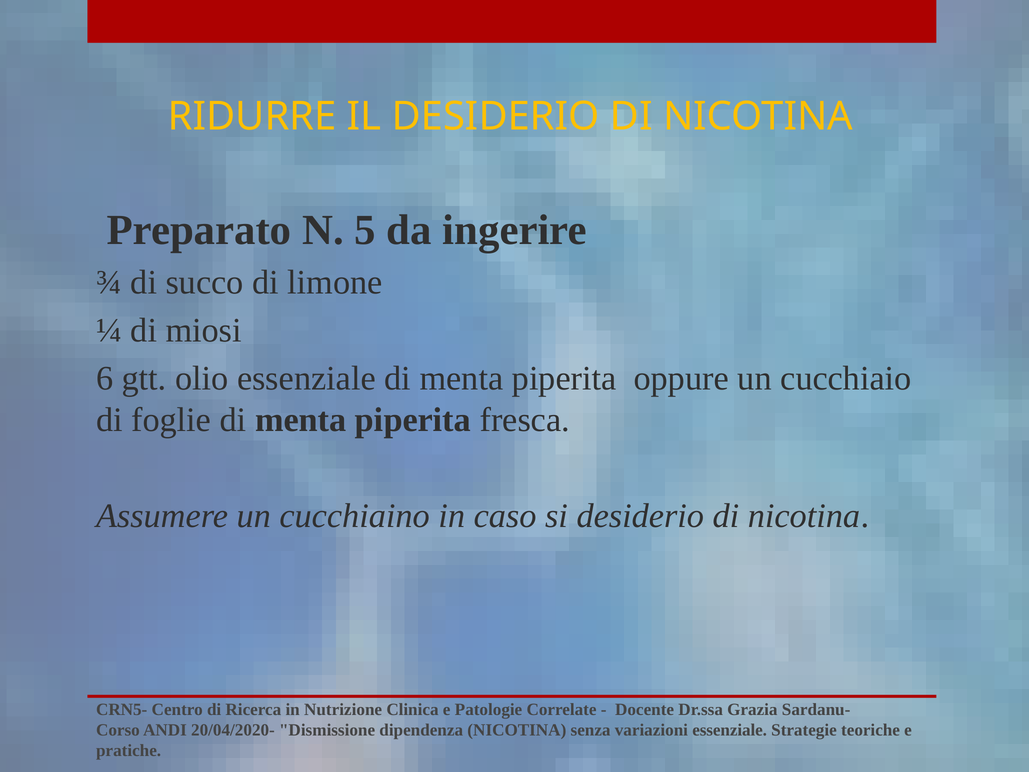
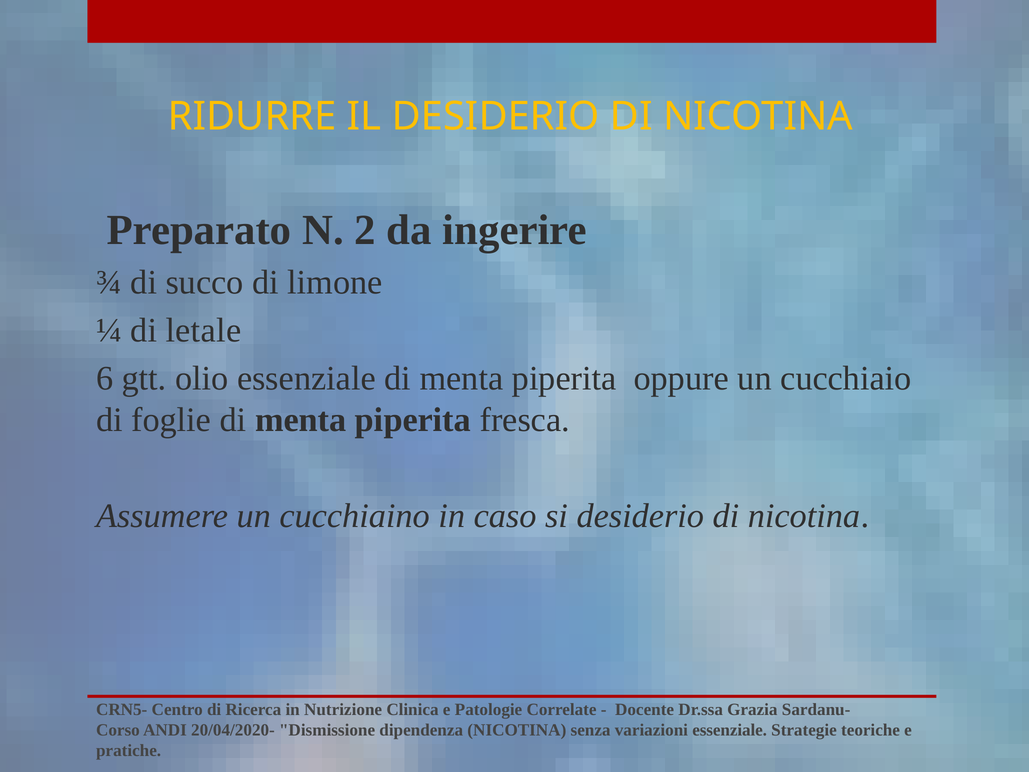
5: 5 -> 2 (365, 230)
miosi: miosi -> letale (203, 331)
